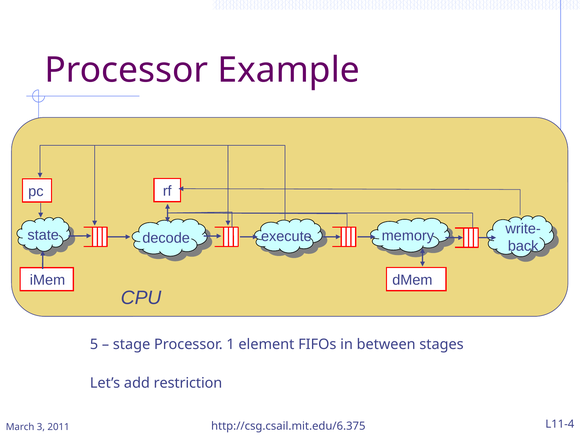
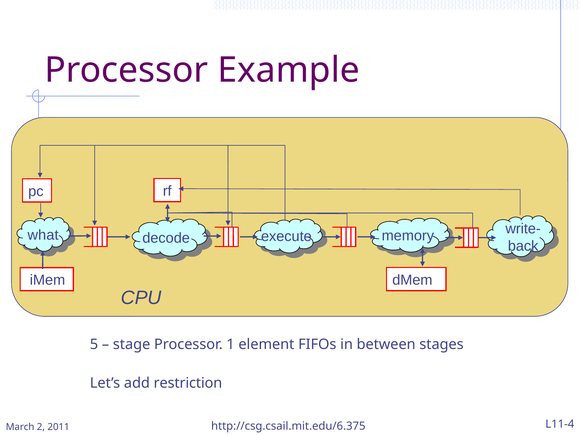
state: state -> what (43, 235)
3: 3 -> 2 (41, 427)
